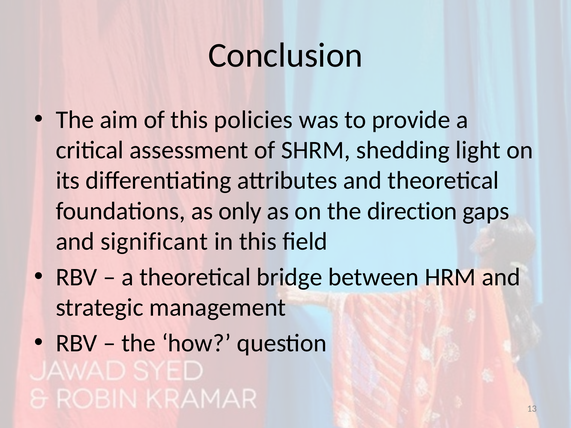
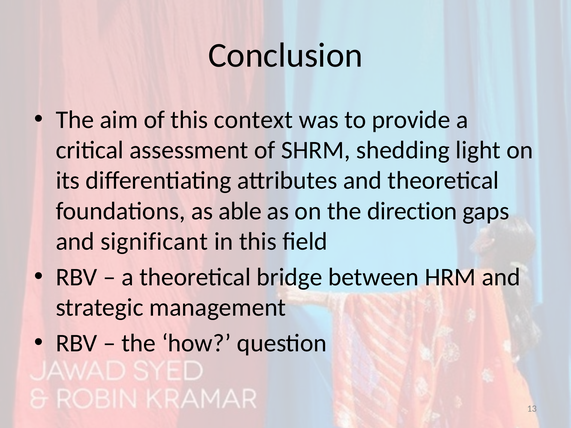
policies: policies -> context (253, 120)
only: only -> able (240, 211)
